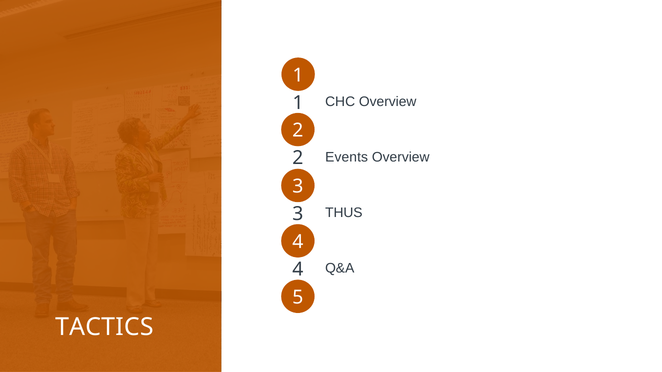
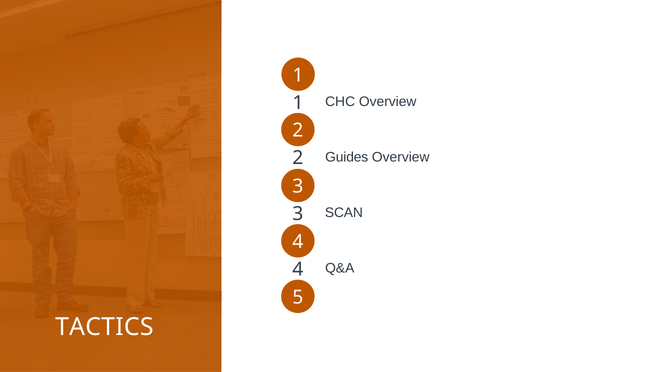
Events: Events -> Guides (347, 157)
THUS: THUS -> SCAN (344, 213)
